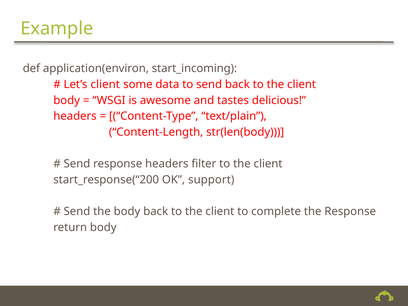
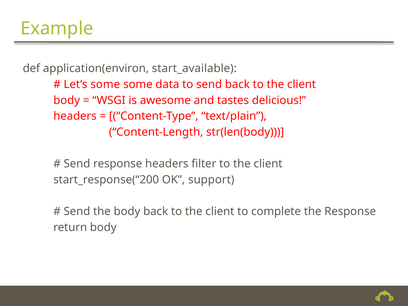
start_incoming: start_incoming -> start_available (194, 69)
Let’s client: client -> some (105, 84)
